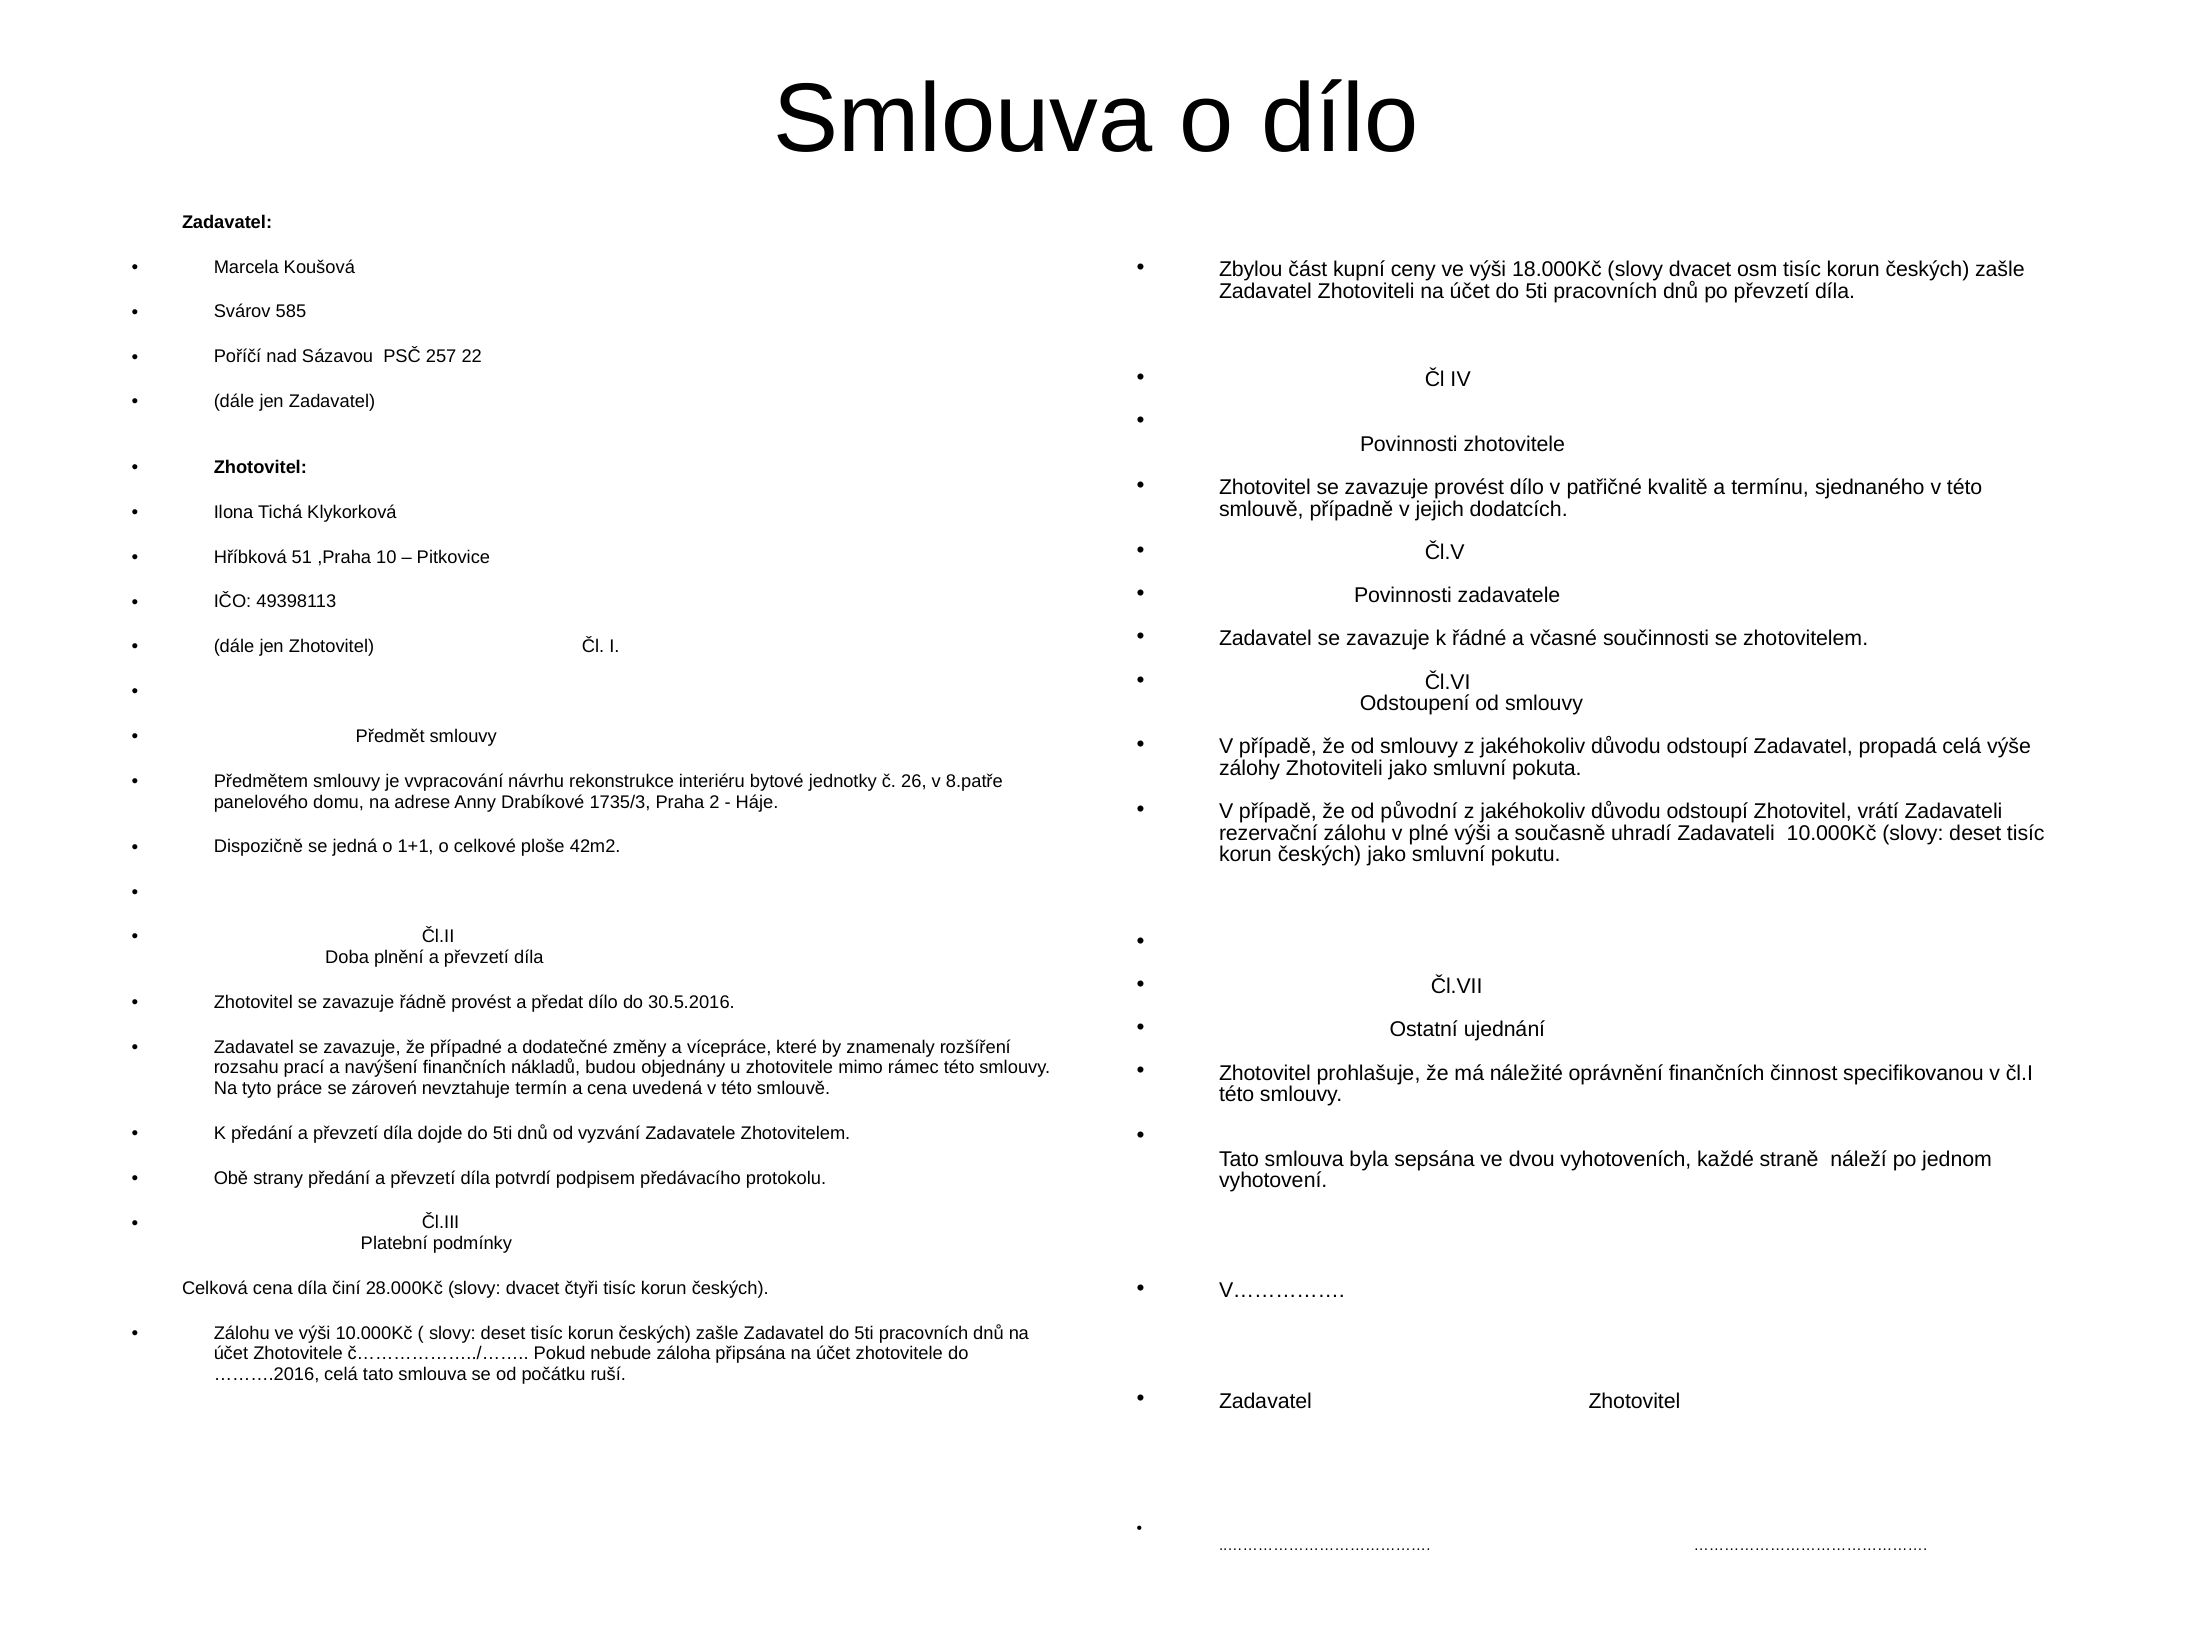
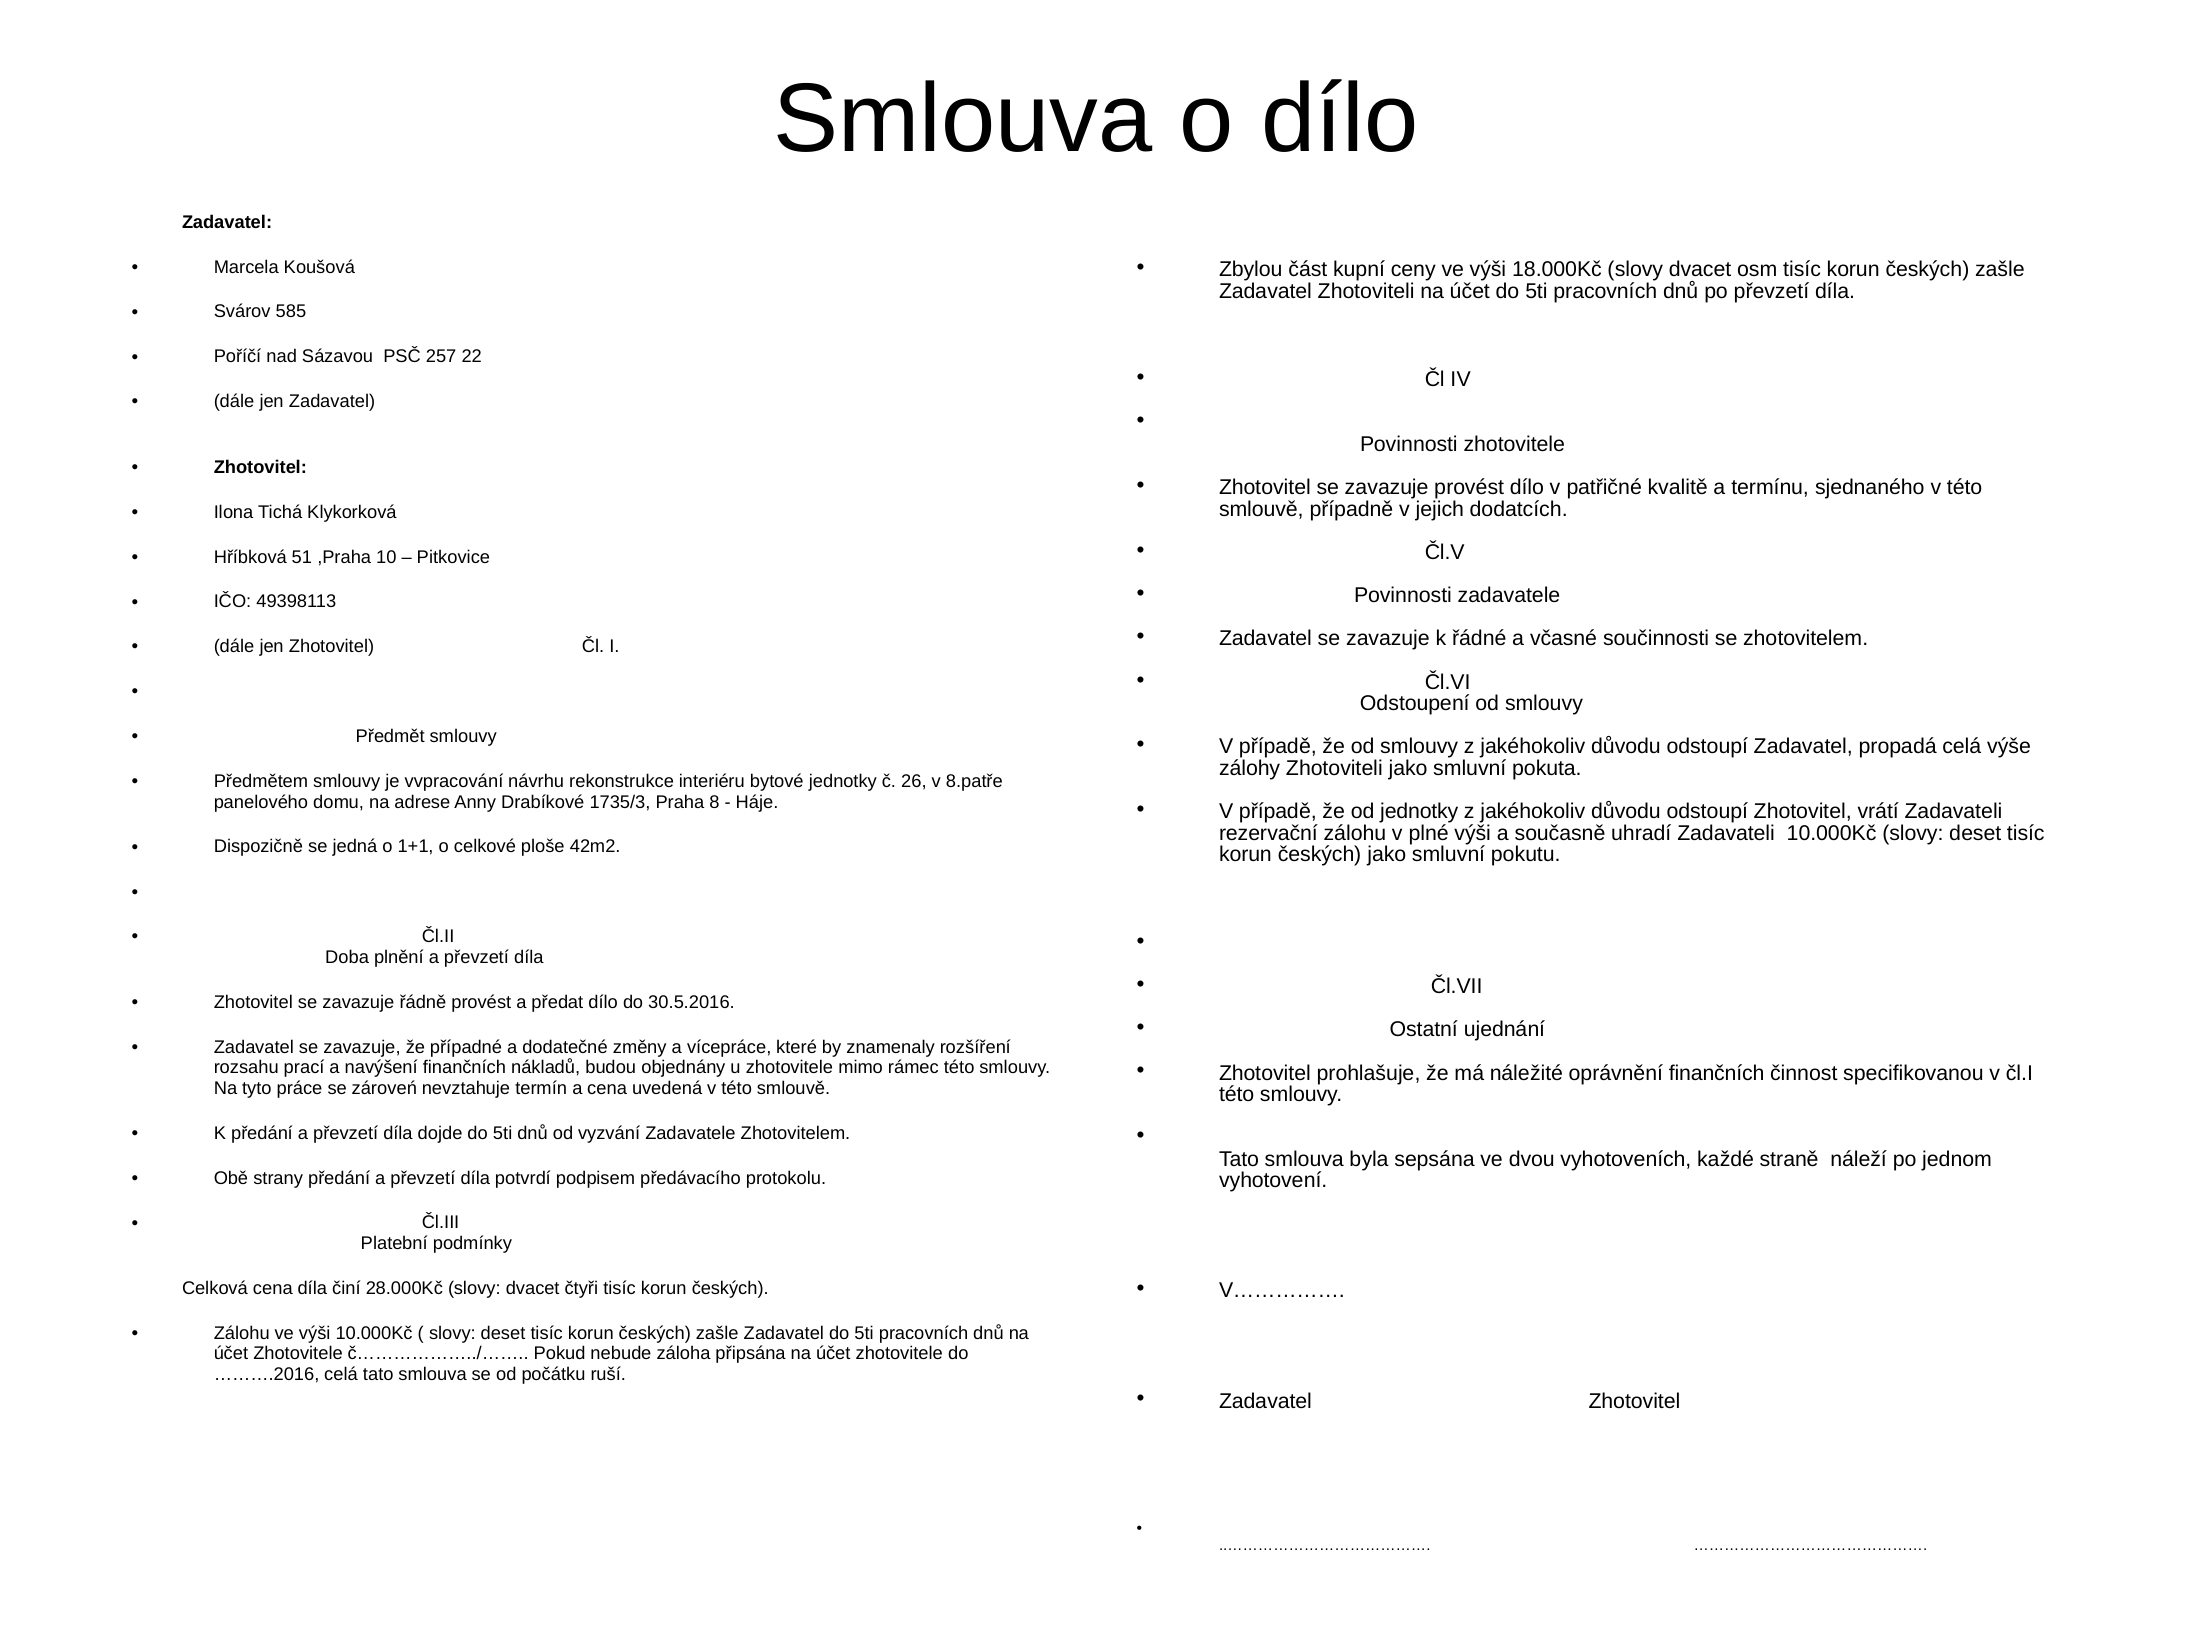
2: 2 -> 8 (714, 802)
od původní: původní -> jednotky (1419, 811)
